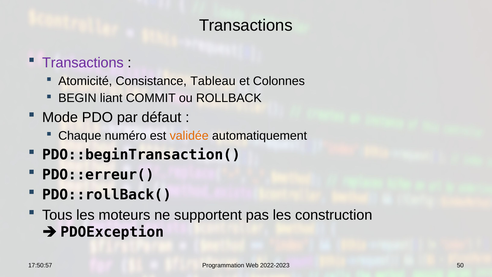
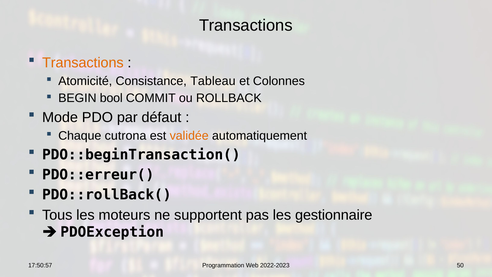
Transactions colour: purple -> orange (83, 63)
liant: liant -> bool (111, 98)
numéro: numéro -> cutrona (126, 135)
construction: construction -> gestionnaire (334, 215)
